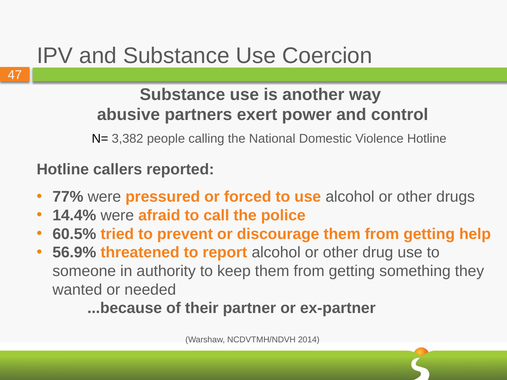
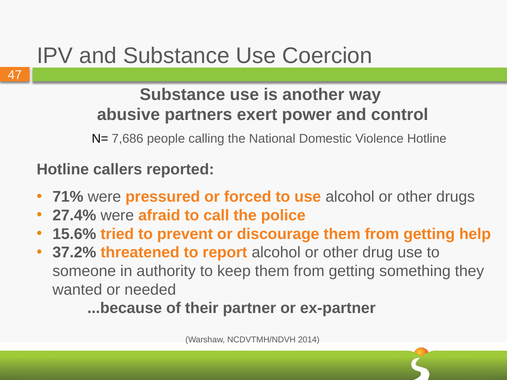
3,382: 3,382 -> 7,686 (128, 139)
77%: 77% -> 71% (68, 197)
14.4%: 14.4% -> 27.4% (74, 215)
60.5%: 60.5% -> 15.6% (74, 234)
56.9%: 56.9% -> 37.2% (74, 253)
